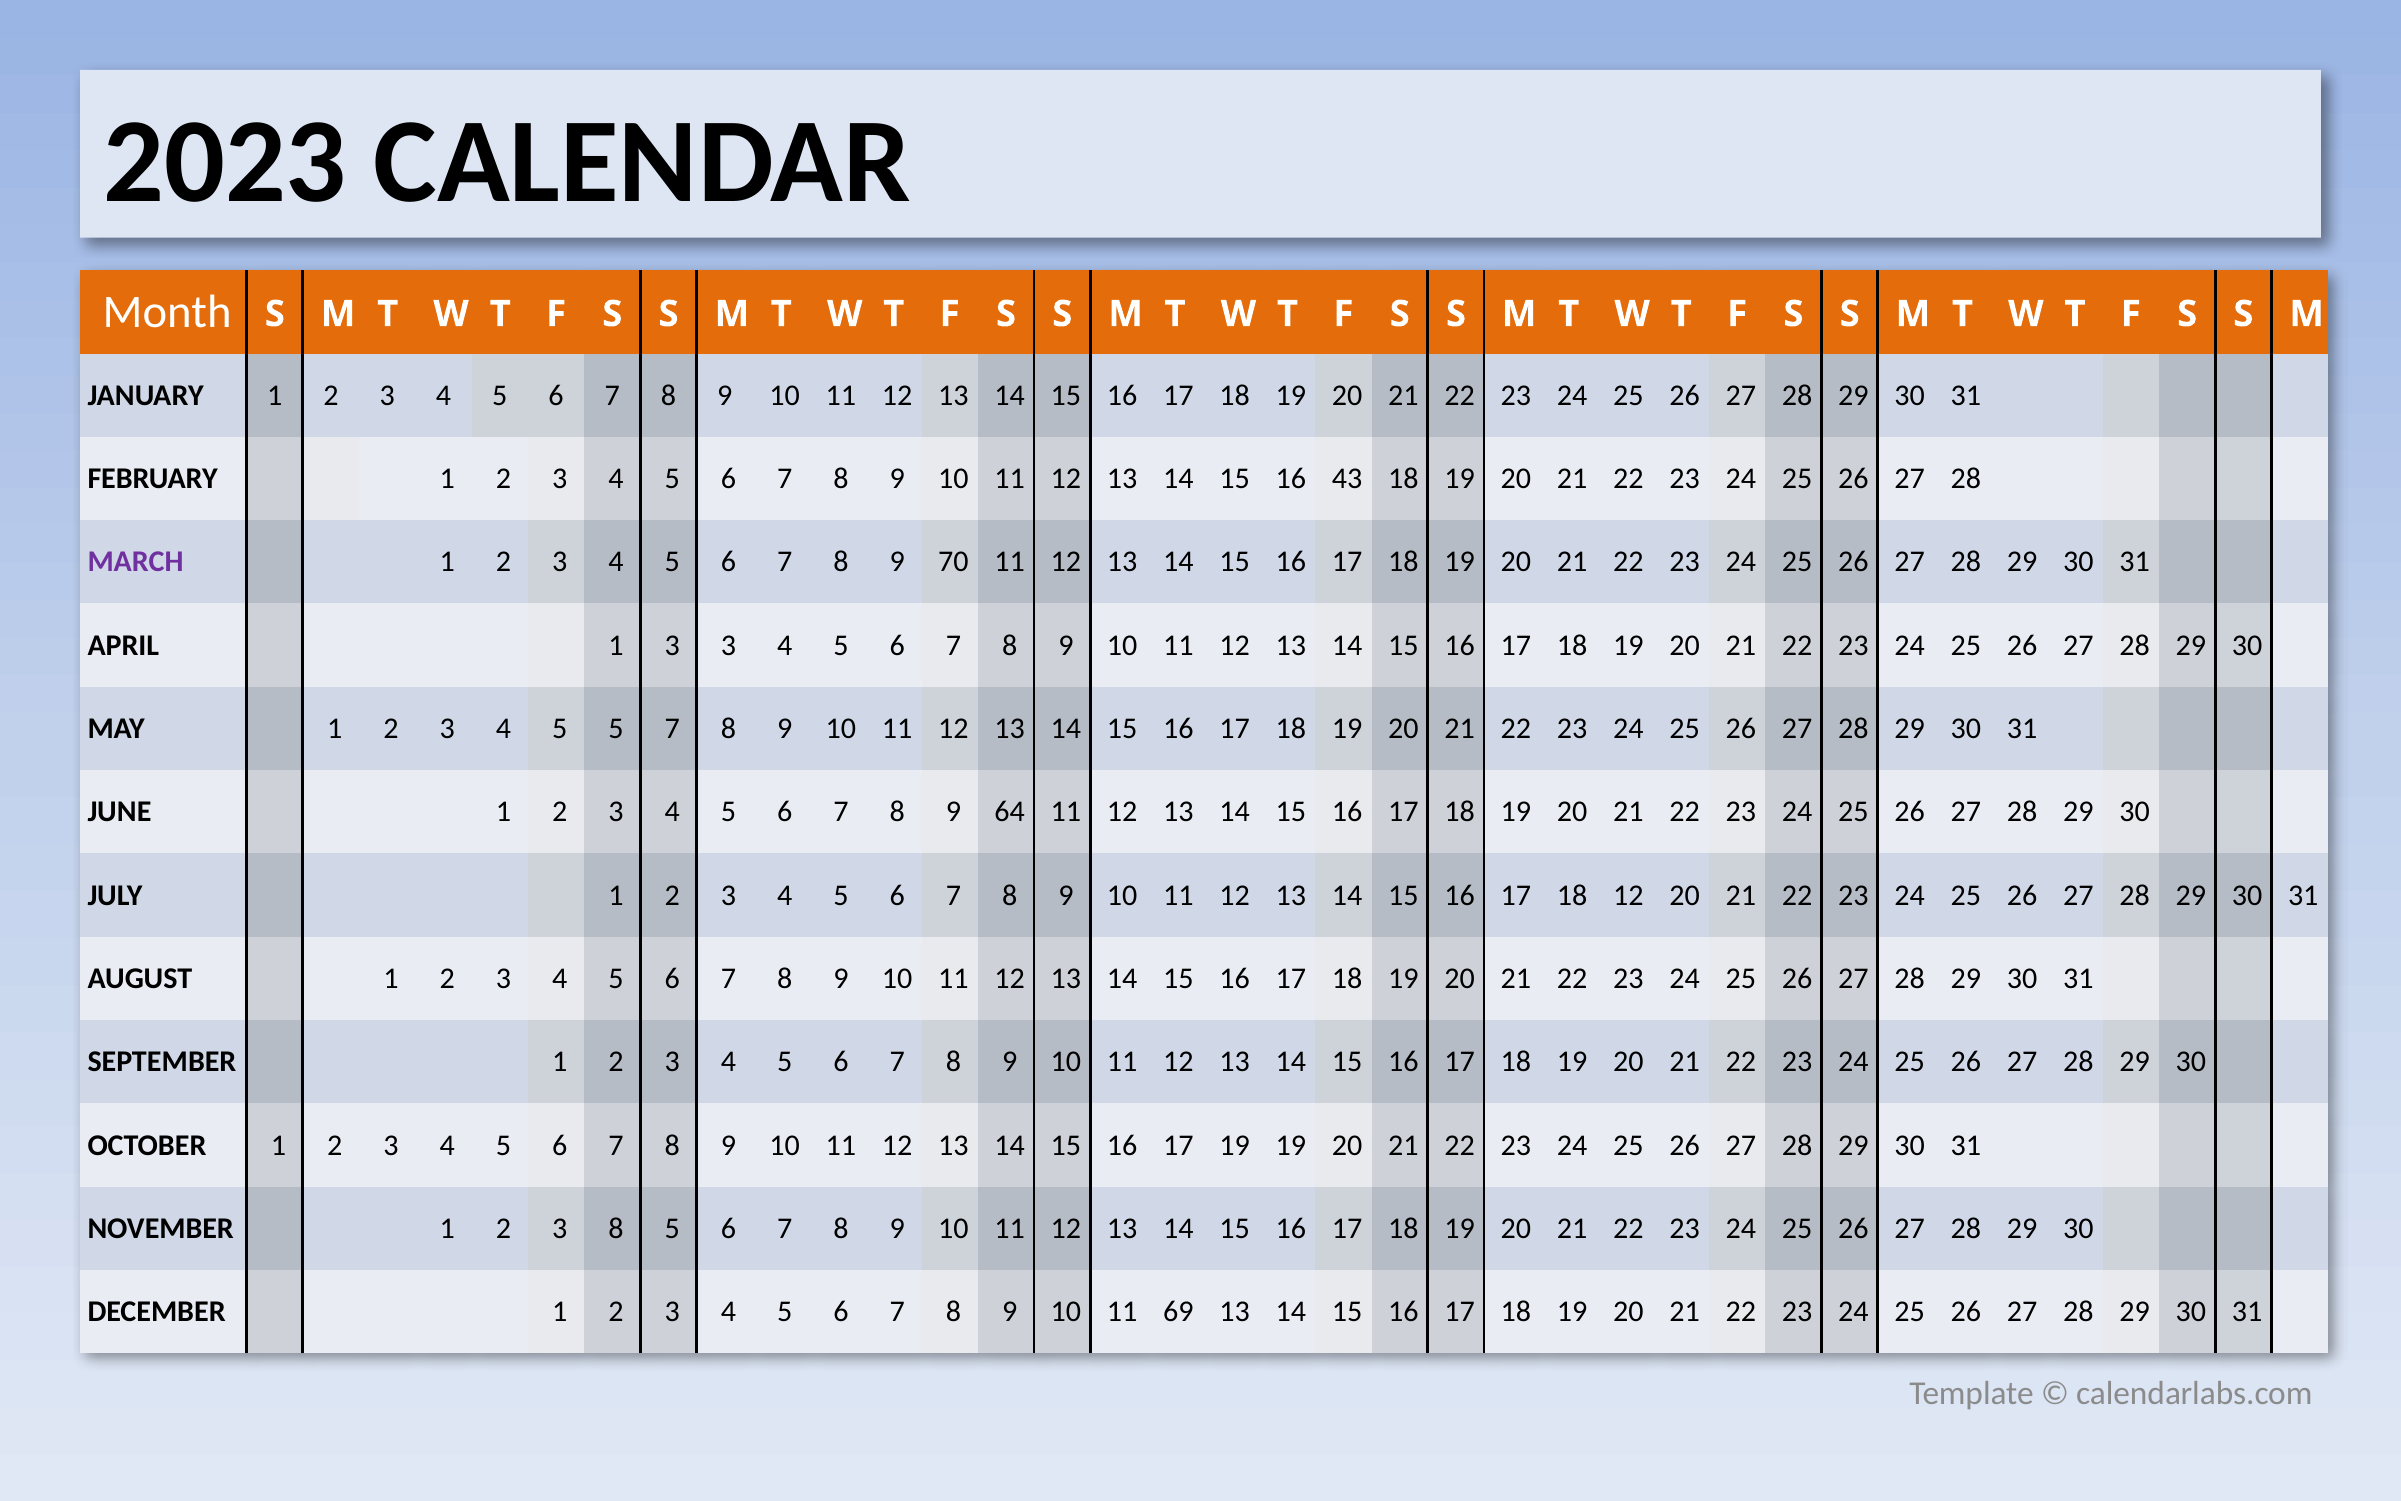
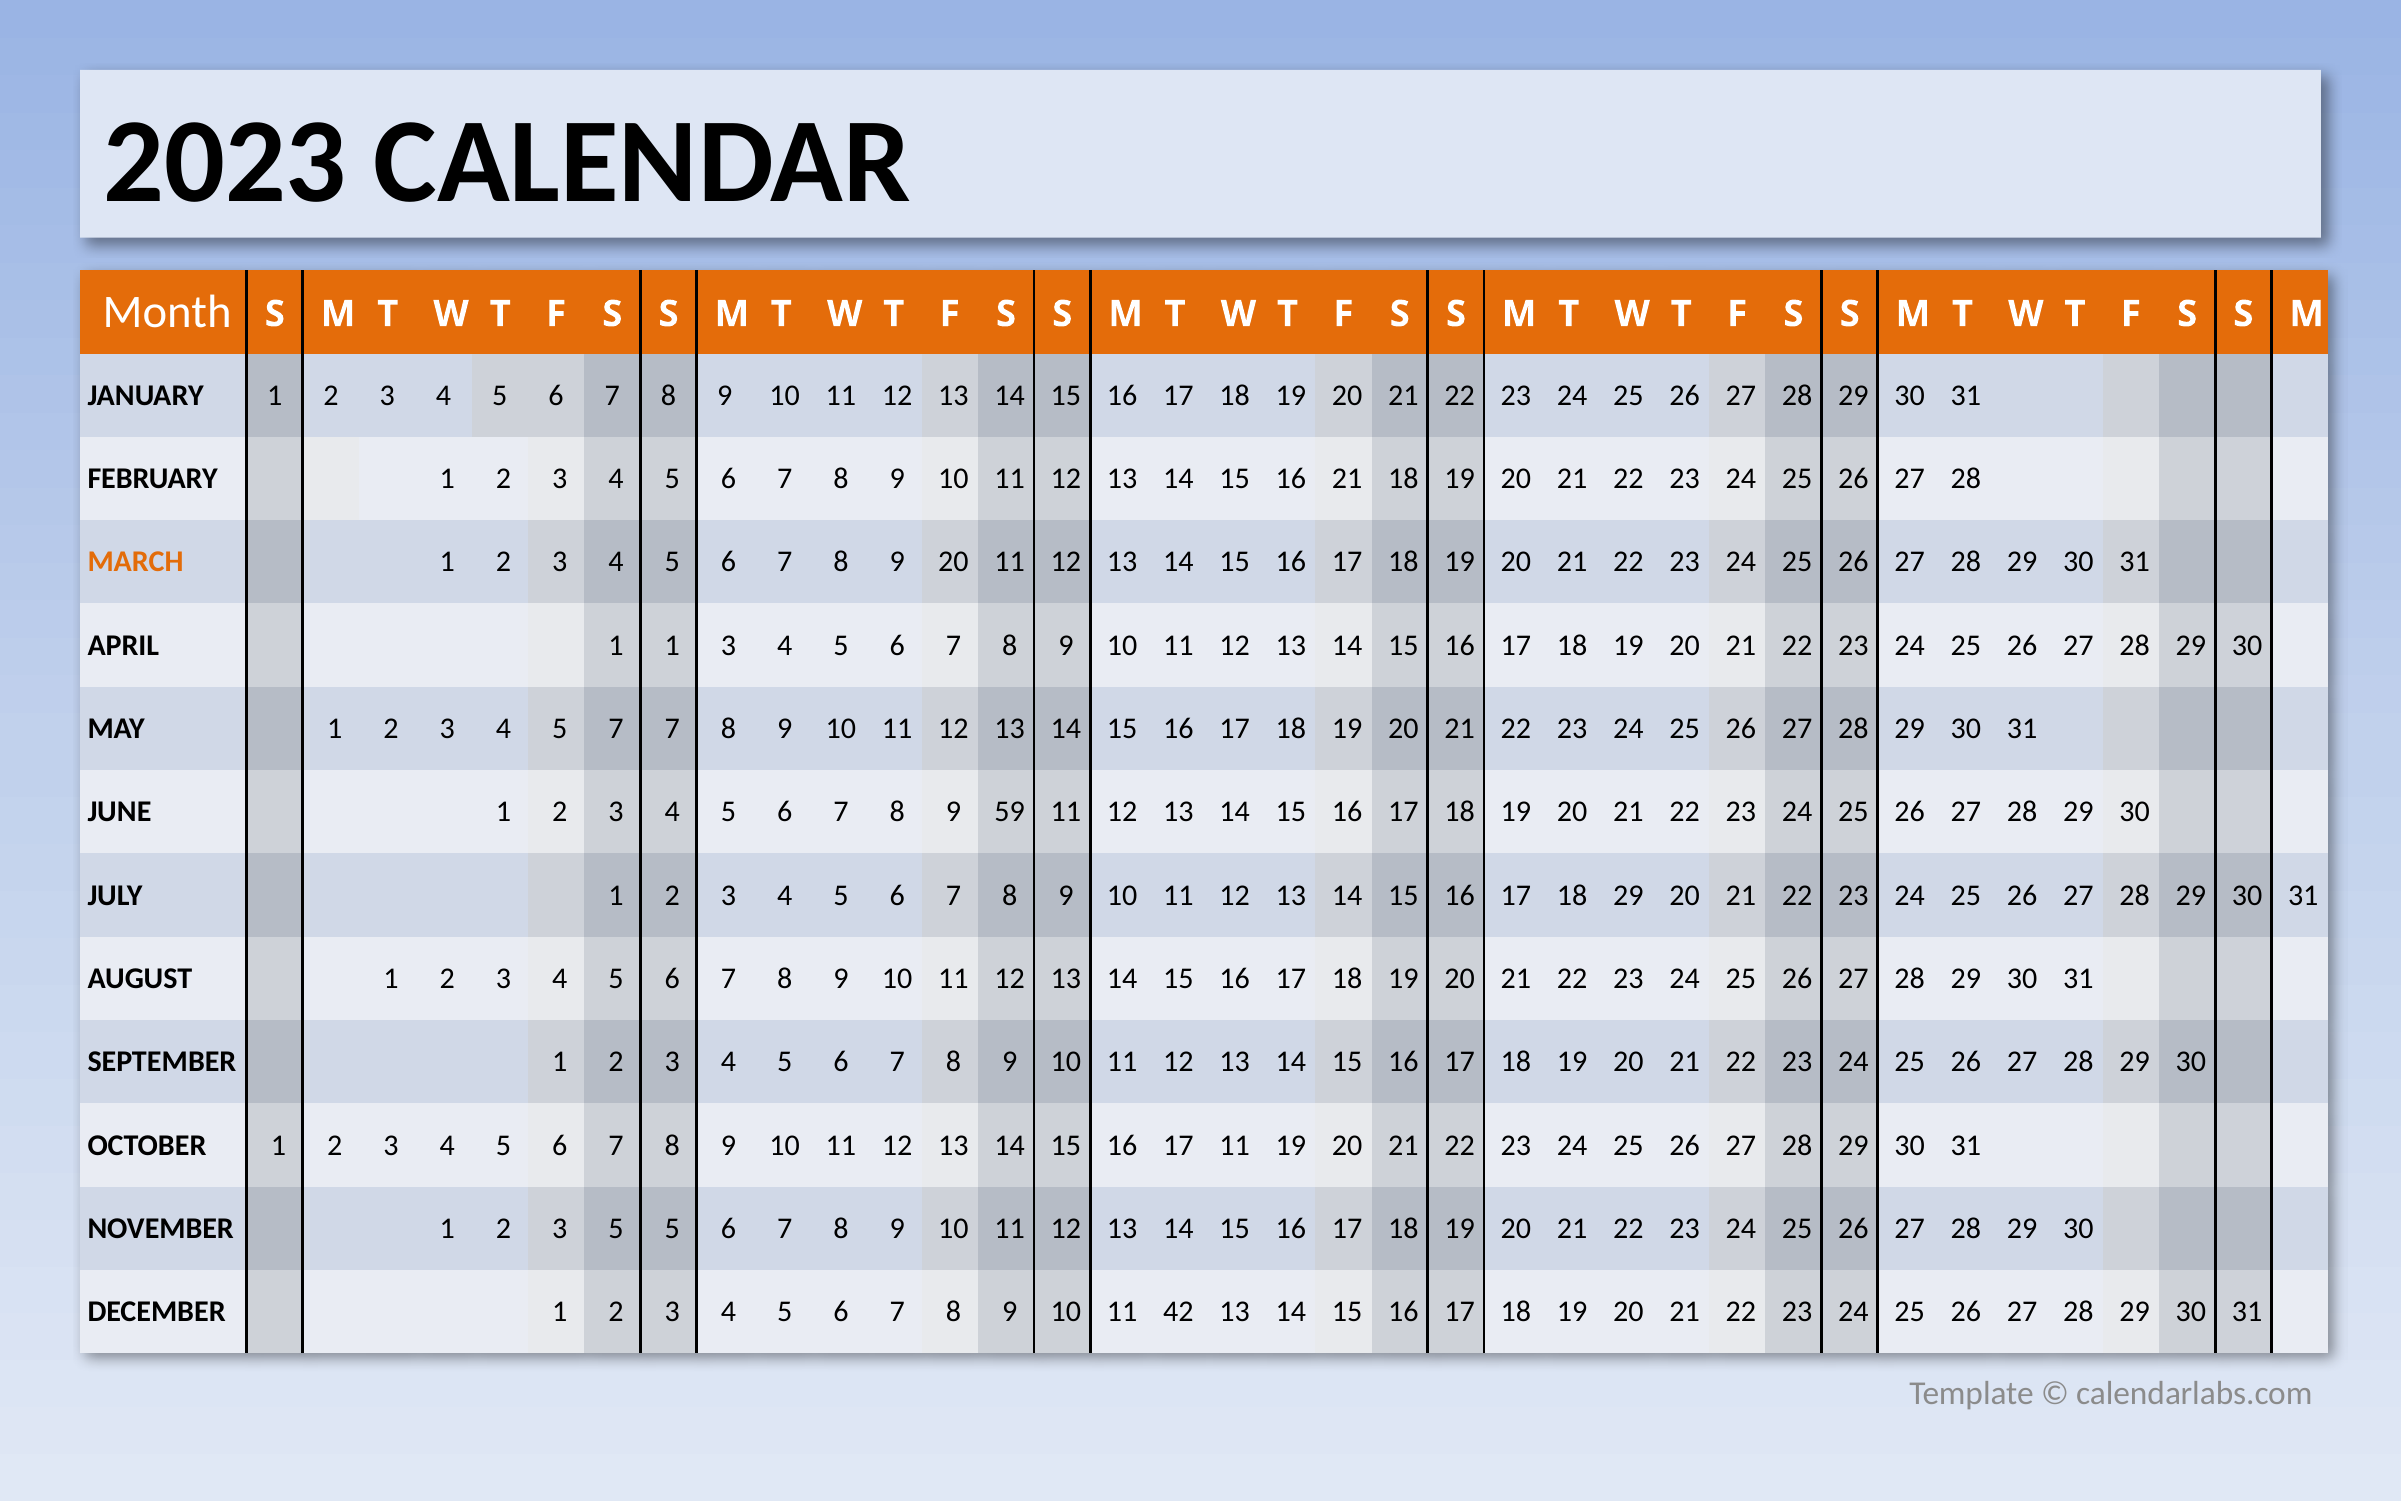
16 43: 43 -> 21 (1347, 479)
MARCH colour: purple -> orange (135, 562)
9 70: 70 -> 20 (953, 562)
1 3: 3 -> 1 (672, 645)
5 5: 5 -> 7 (616, 728)
64: 64 -> 59 (1010, 812)
18 12: 12 -> 29 (1628, 895)
17 19: 19 -> 11 (1235, 1145)
3 8: 8 -> 5 (616, 1228)
69: 69 -> 42 (1178, 1311)
